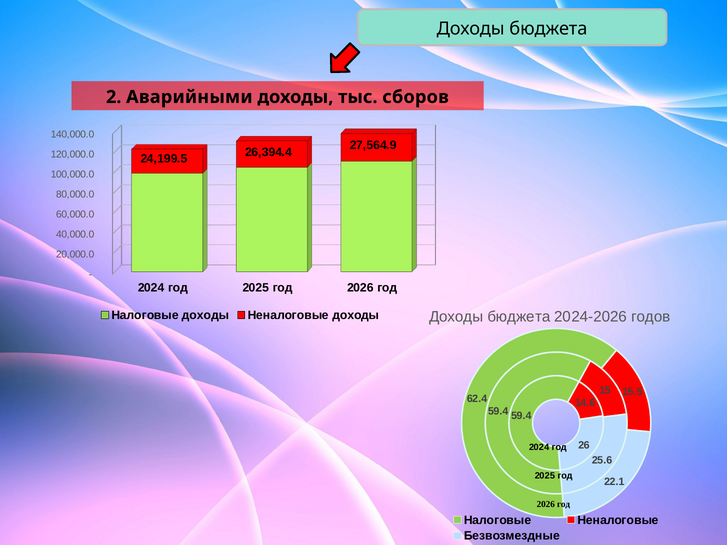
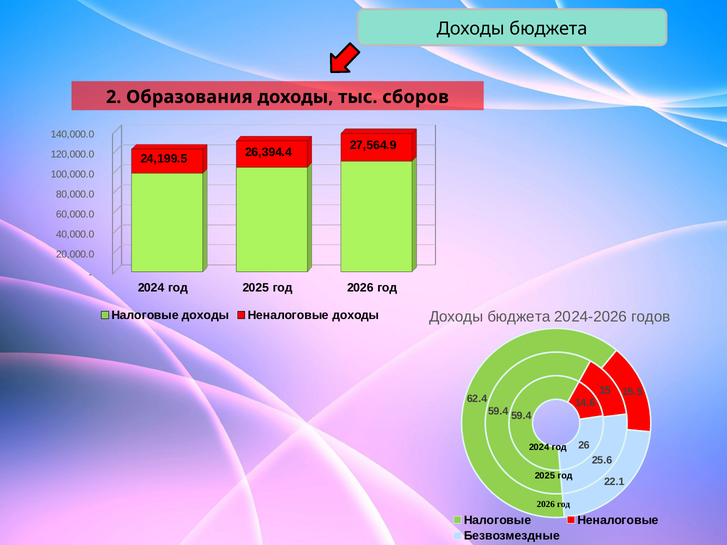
Аварийными: Аварийными -> Образования (189, 97)
